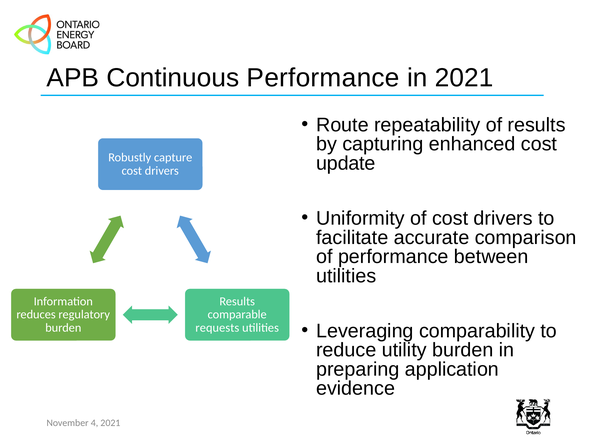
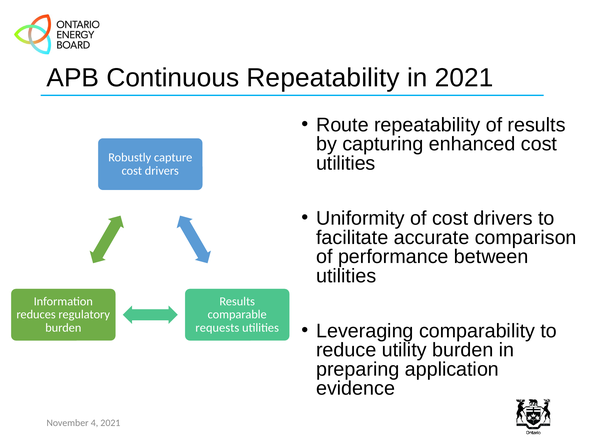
Continuous Performance: Performance -> Repeatability (323, 78)
update: update -> utilities (346, 163)
